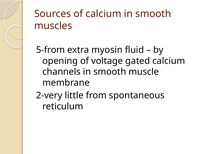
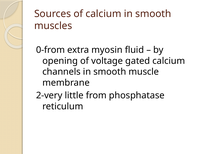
5-from: 5-from -> 0-from (51, 50)
spontaneous: spontaneous -> phosphatase (137, 95)
